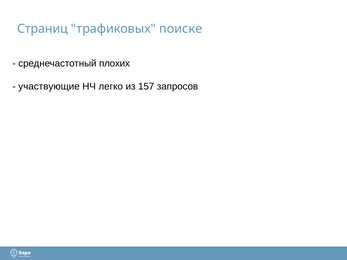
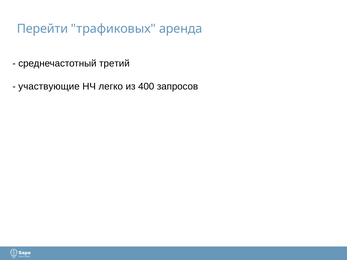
Страниц: Страниц -> Перейти (42, 29)
поиске: поиске -> аренда (181, 29)
плохих: плохих -> третий (114, 63)
157: 157 -> 400 (146, 87)
